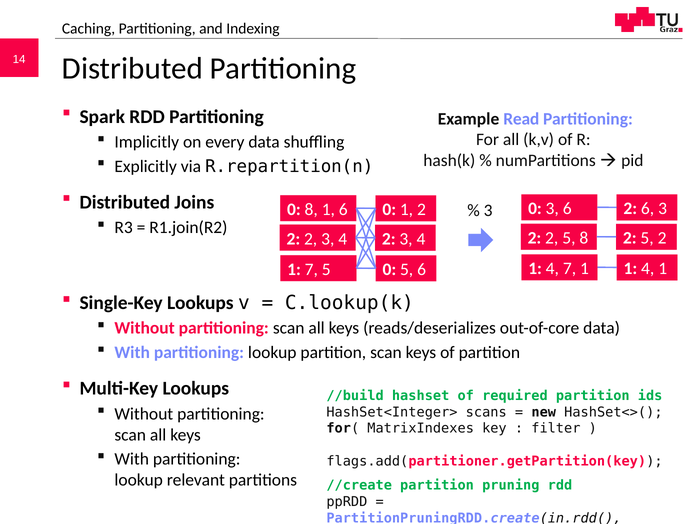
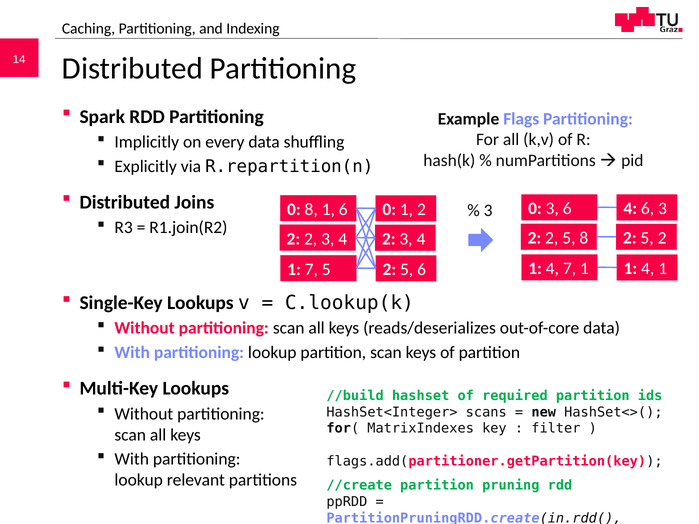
Read: Read -> Flags (521, 119)
2: 2 -> 4 (630, 209)
0: 0 -> 2 (389, 270)
